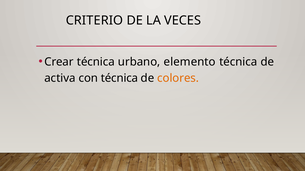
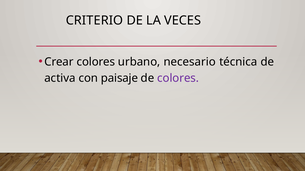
Crear técnica: técnica -> colores (96, 62)
elemento: elemento -> necesario (190, 62)
con técnica: técnica -> paisaje (119, 78)
colores colour: orange -> purple (178, 78)
